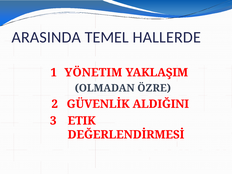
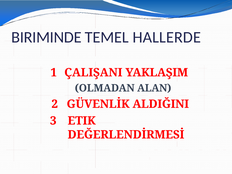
ARASINDA: ARASINDA -> BIRIMINDE (46, 37)
YÖNETIM: YÖNETIM -> ÇALIŞANI (93, 73)
ÖZRE: ÖZRE -> ALAN (154, 88)
